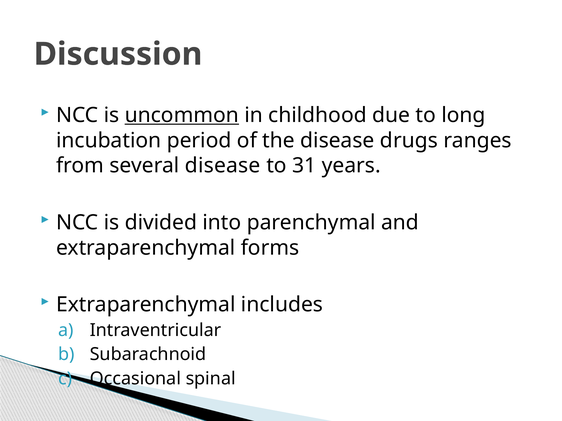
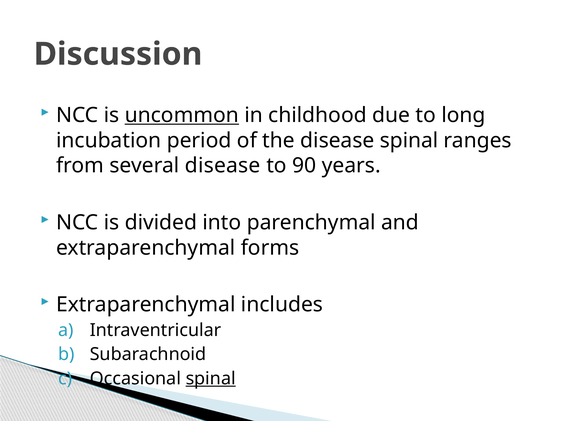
disease drugs: drugs -> spinal (409, 141)
31: 31 -> 90 (304, 166)
spinal underline: none -> present (211, 379)
